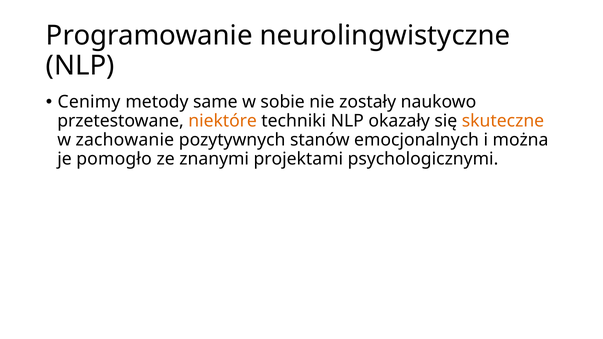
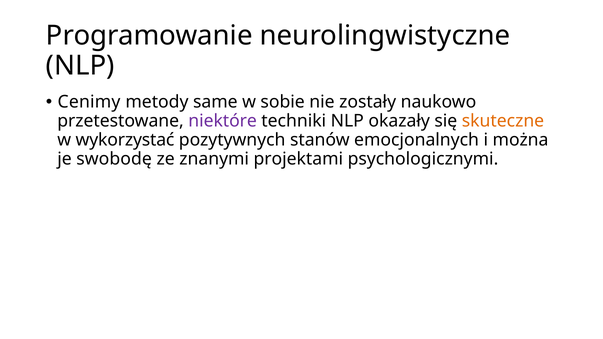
niektóre colour: orange -> purple (223, 121)
zachowanie: zachowanie -> wykorzystać (125, 140)
pomogło: pomogło -> swobodę (114, 159)
